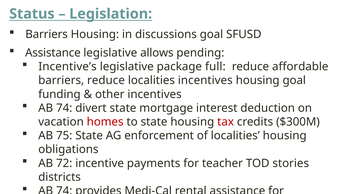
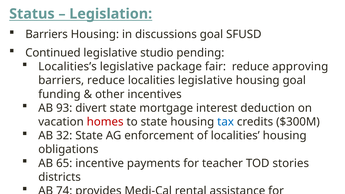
Assistance: Assistance -> Continued (53, 53)
allows: allows -> studio (157, 53)
Incentive’s: Incentive’s -> Localities’s (68, 67)
full: full -> fair (215, 67)
affordable: affordable -> approving (300, 67)
localities incentives: incentives -> legislative (205, 80)
74: 74 -> 93 (64, 108)
tax colour: red -> blue (226, 122)
75: 75 -> 32 (64, 136)
72: 72 -> 65 (64, 163)
